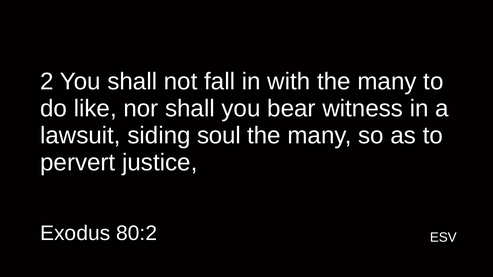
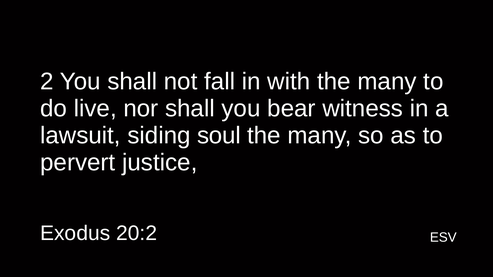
like: like -> live (95, 109)
80:2: 80:2 -> 20:2 (137, 233)
